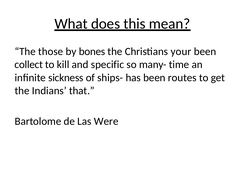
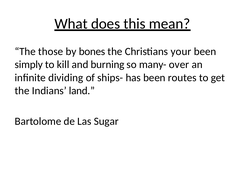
collect: collect -> simply (29, 64)
specific: specific -> burning (108, 64)
time: time -> over (179, 64)
sickness: sickness -> dividing (66, 78)
that: that -> land (82, 91)
Were: Were -> Sugar (106, 121)
